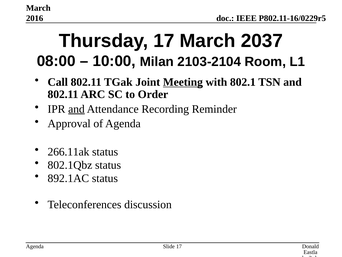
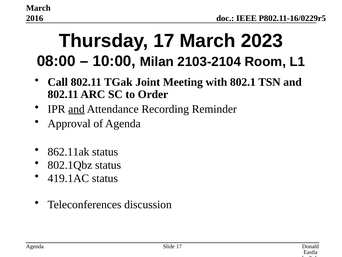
2037: 2037 -> 2023 (262, 41)
Meeting underline: present -> none (183, 82)
266.11ak: 266.11ak -> 862.11ak (68, 151)
892.1AC: 892.1AC -> 419.1AC (68, 178)
